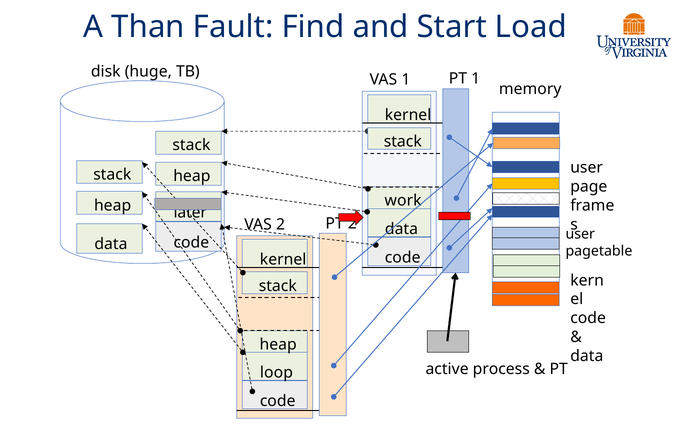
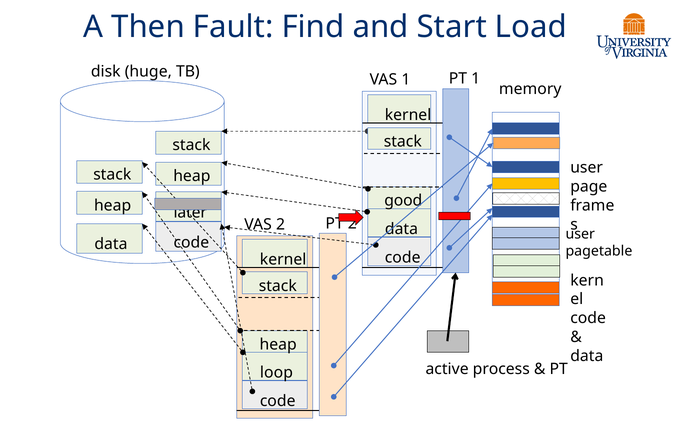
Than: Than -> Then (148, 27)
work: work -> good (403, 201)
